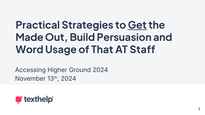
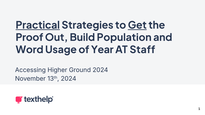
Practical underline: none -> present (38, 25)
Made: Made -> Proof (29, 38)
Persuasion: Persuasion -> Population (124, 38)
That: That -> Year (102, 50)
